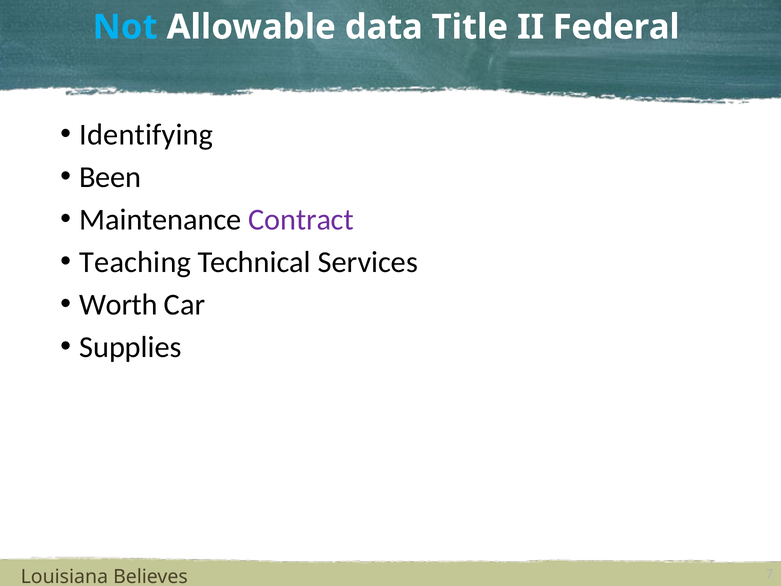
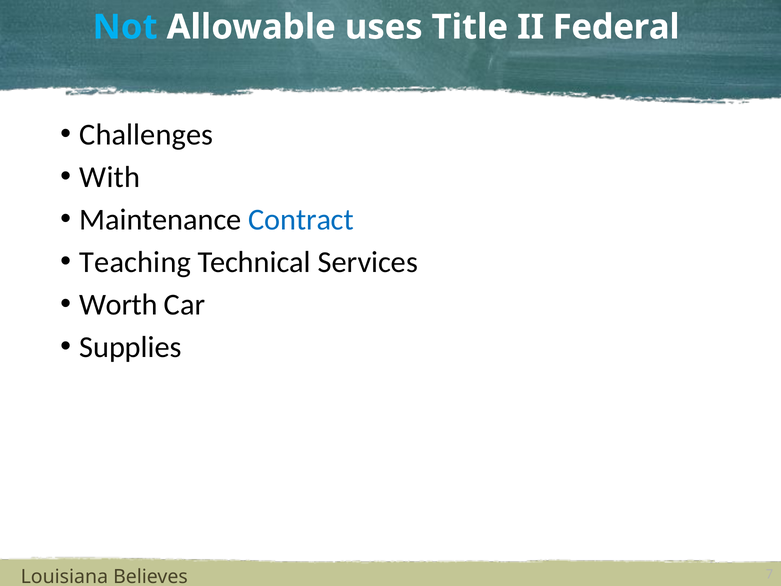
data: data -> uses (384, 27)
Identifying: Identifying -> Challenges (146, 135)
Been: Been -> With (110, 177)
Contract colour: purple -> blue (301, 220)
